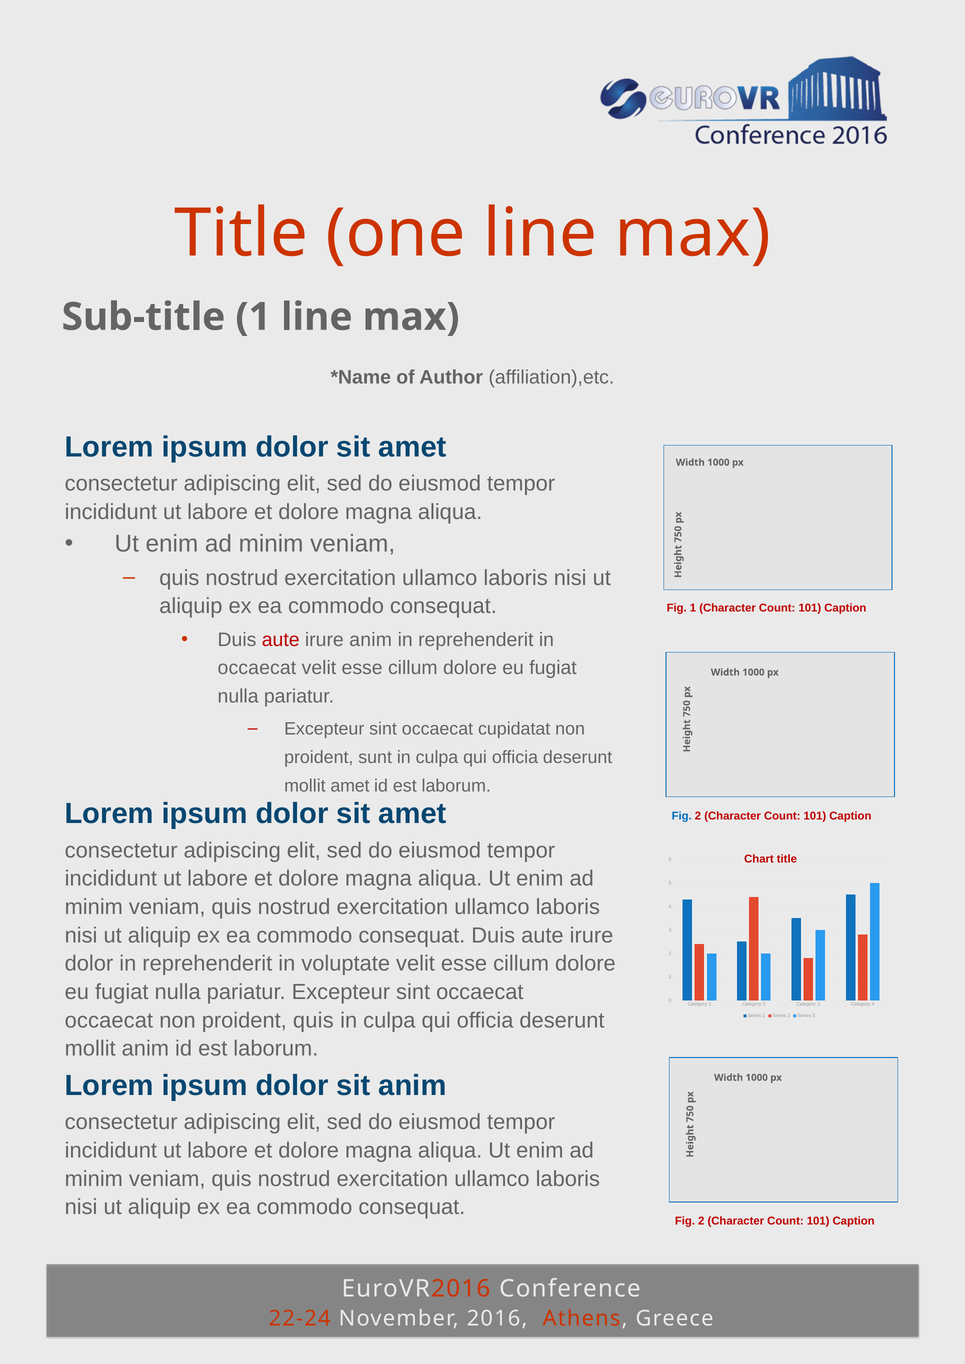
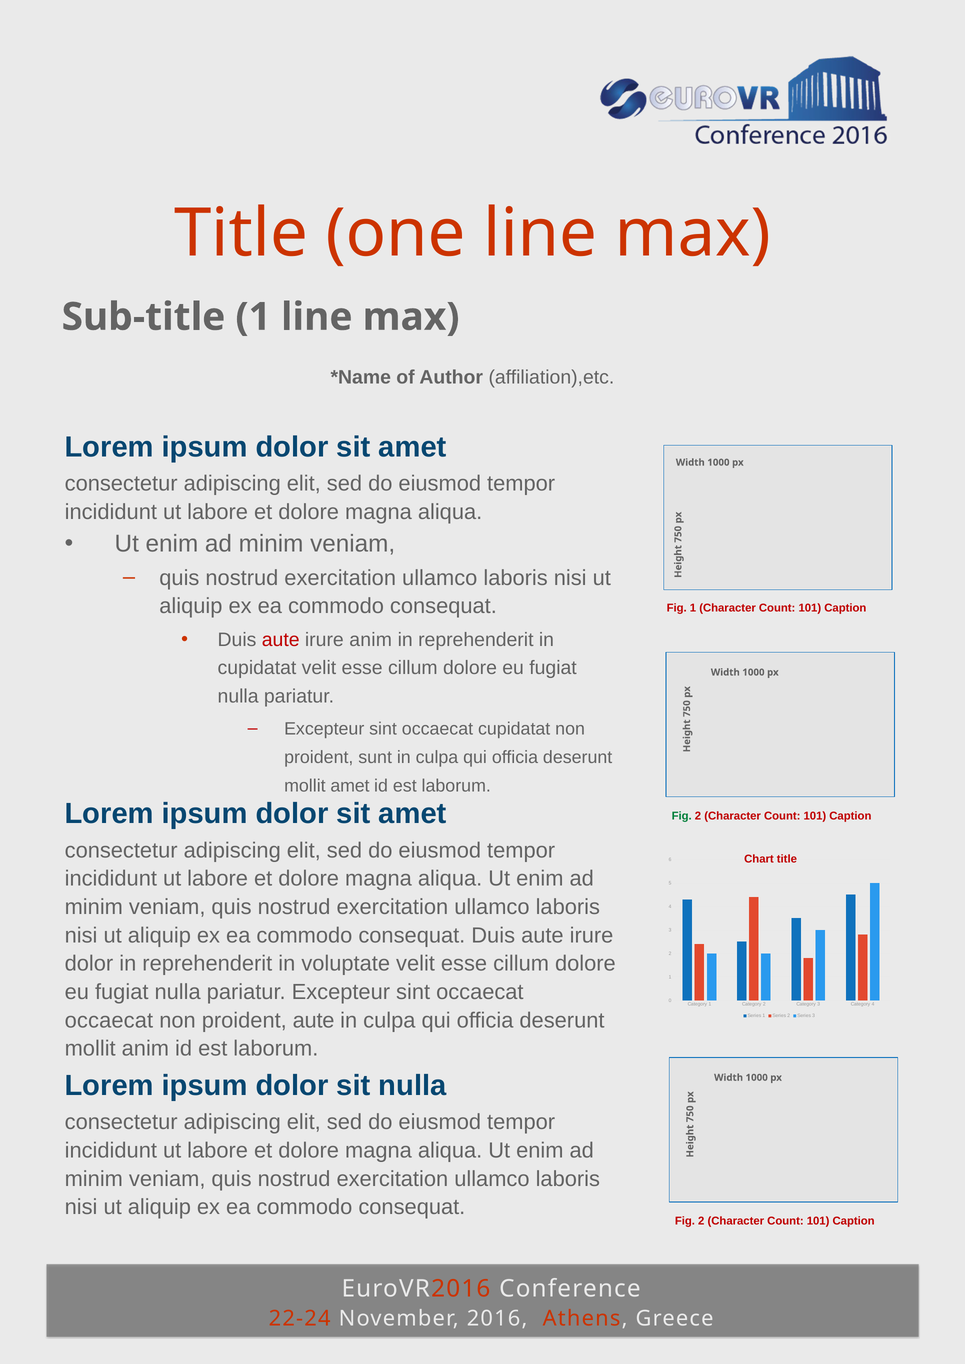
occaecat: occaecat -> cupidatat (257, 668)
Fig colour: blue -> green (682, 816)
proident quis: quis -> aute (314, 1021)
sit anim: anim -> nulla (412, 1086)
